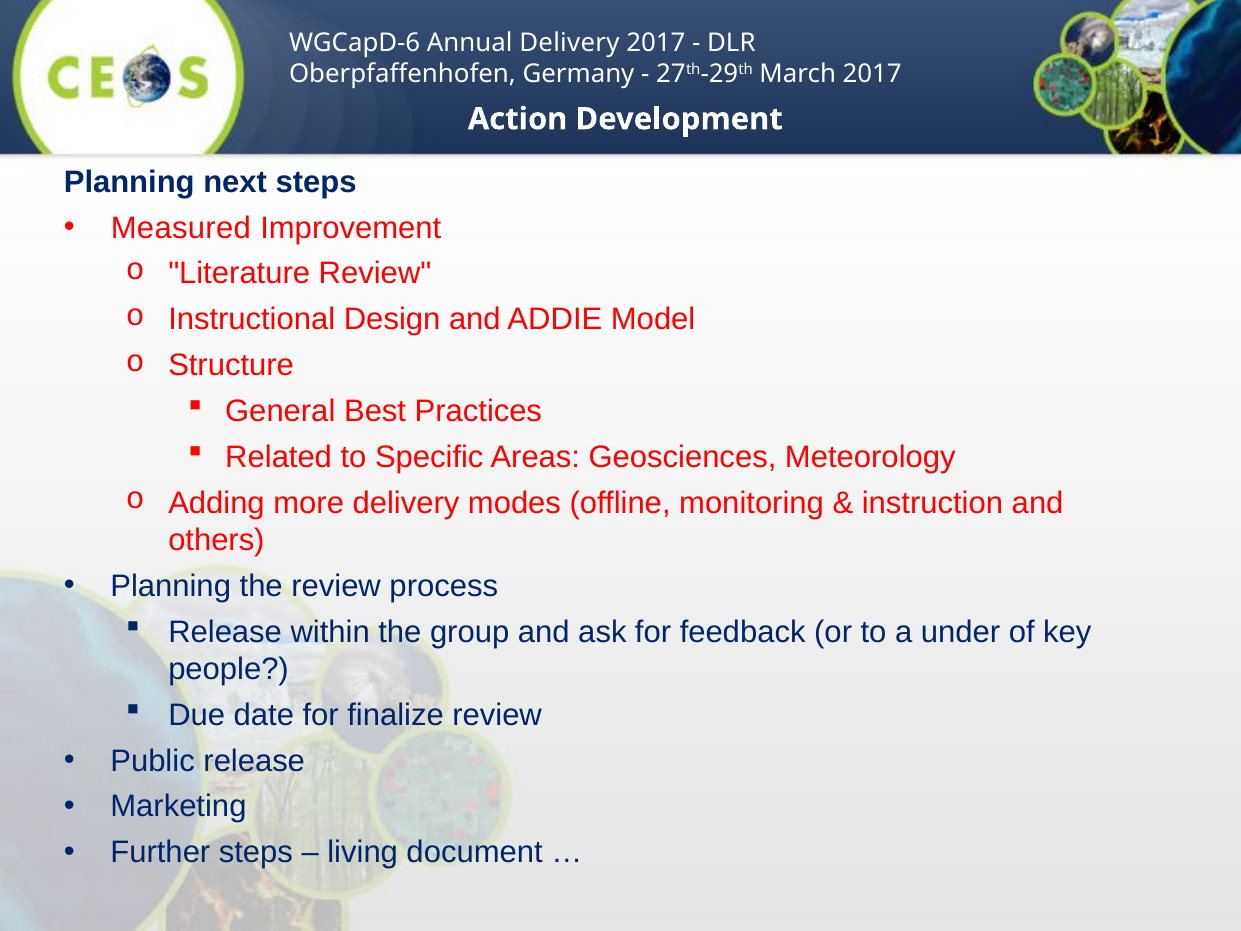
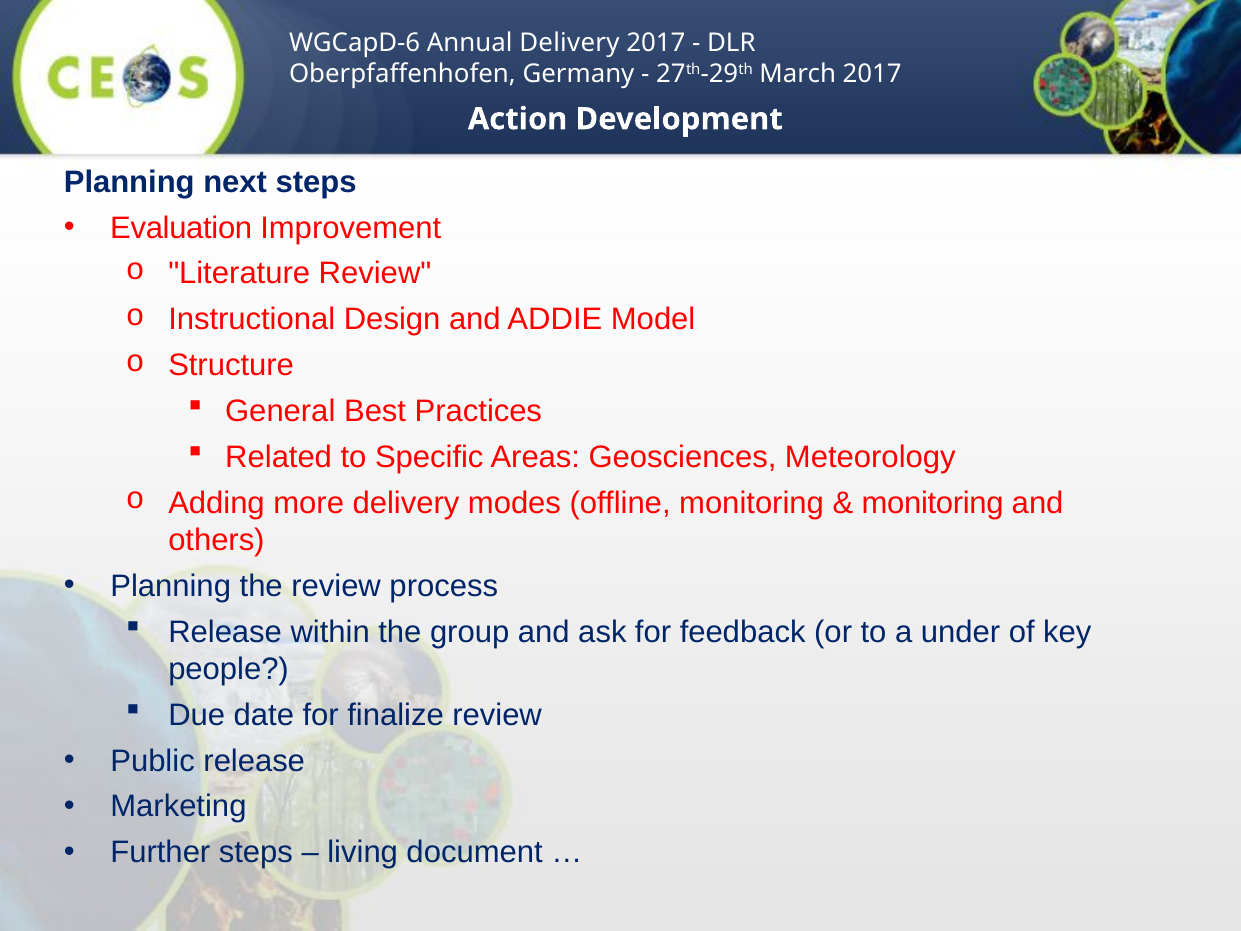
Measured: Measured -> Evaluation (181, 228)
instruction: instruction -> monitoring (933, 503)
